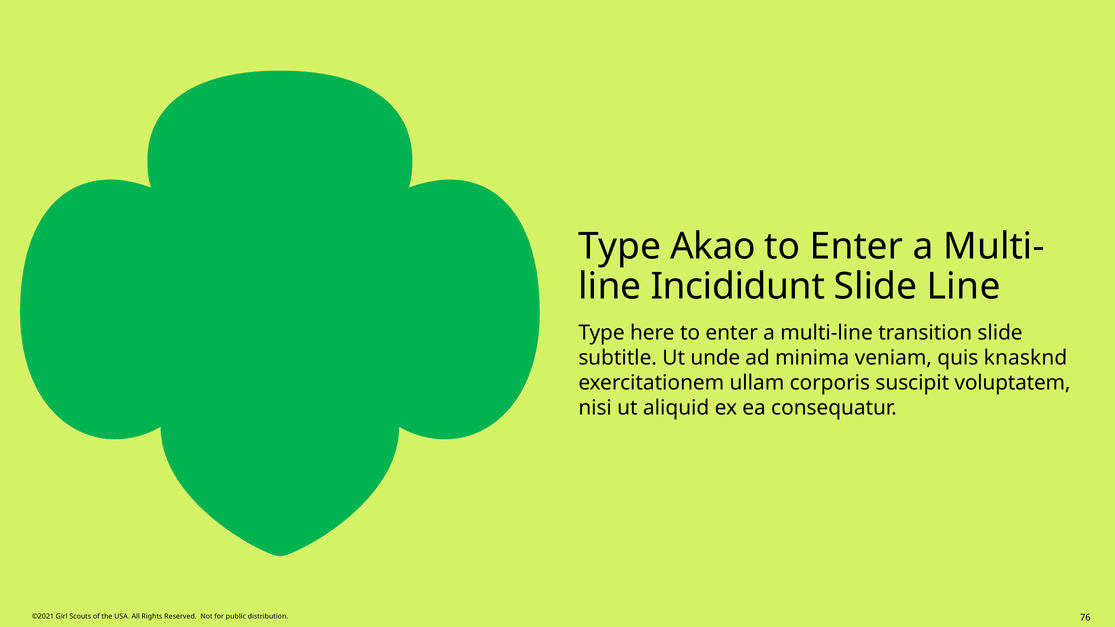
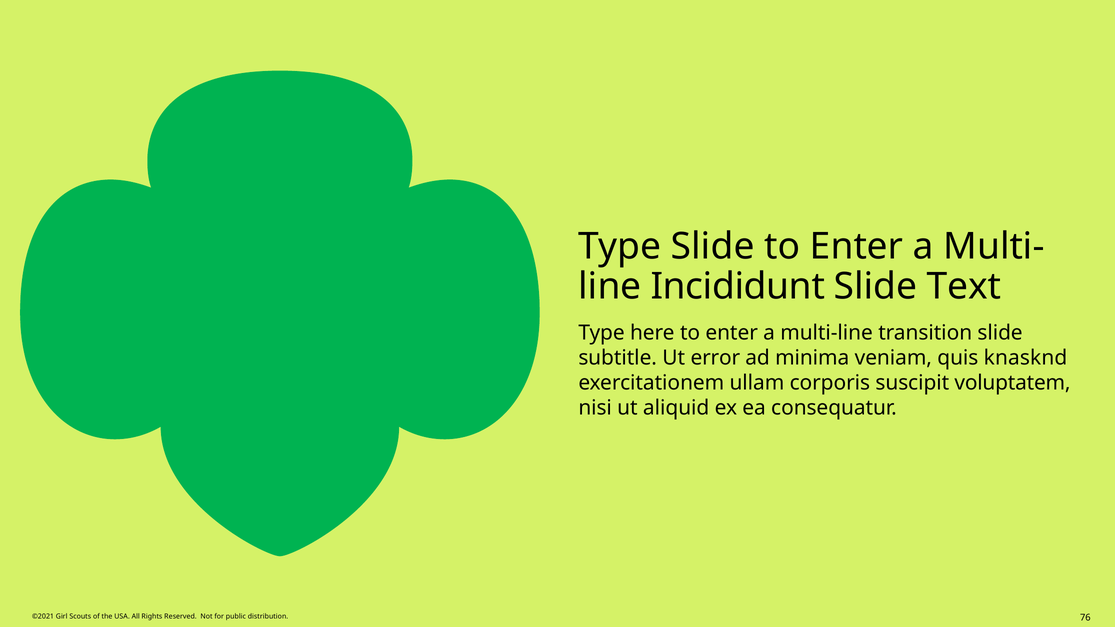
Type Akao: Akao -> Slide (713, 246)
Slide Line: Line -> Text (964, 286)
unde: unde -> error (715, 358)
